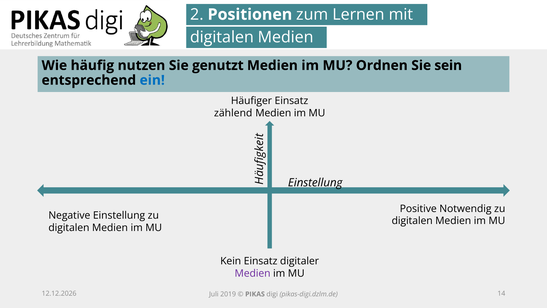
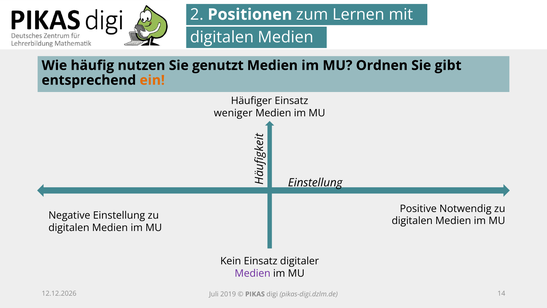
sein: sein -> gibt (448, 65)
ein colour: blue -> orange (152, 80)
zählend: zählend -> weniger (233, 113)
